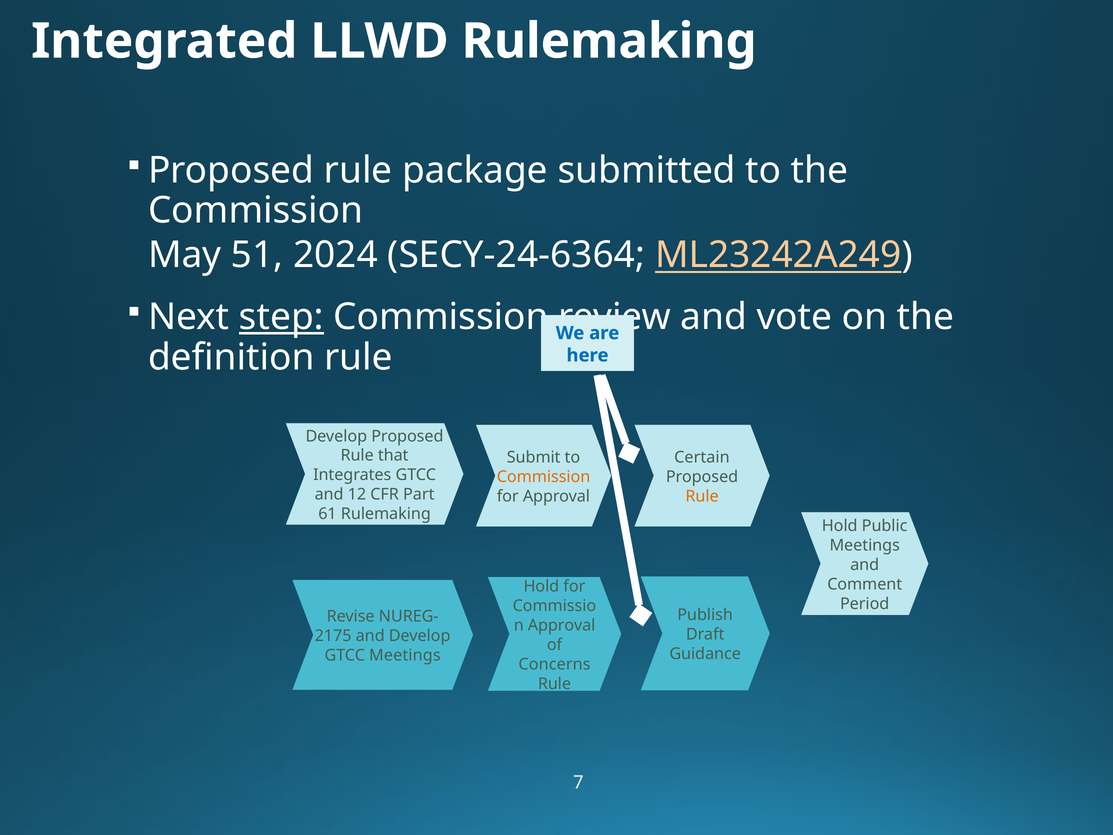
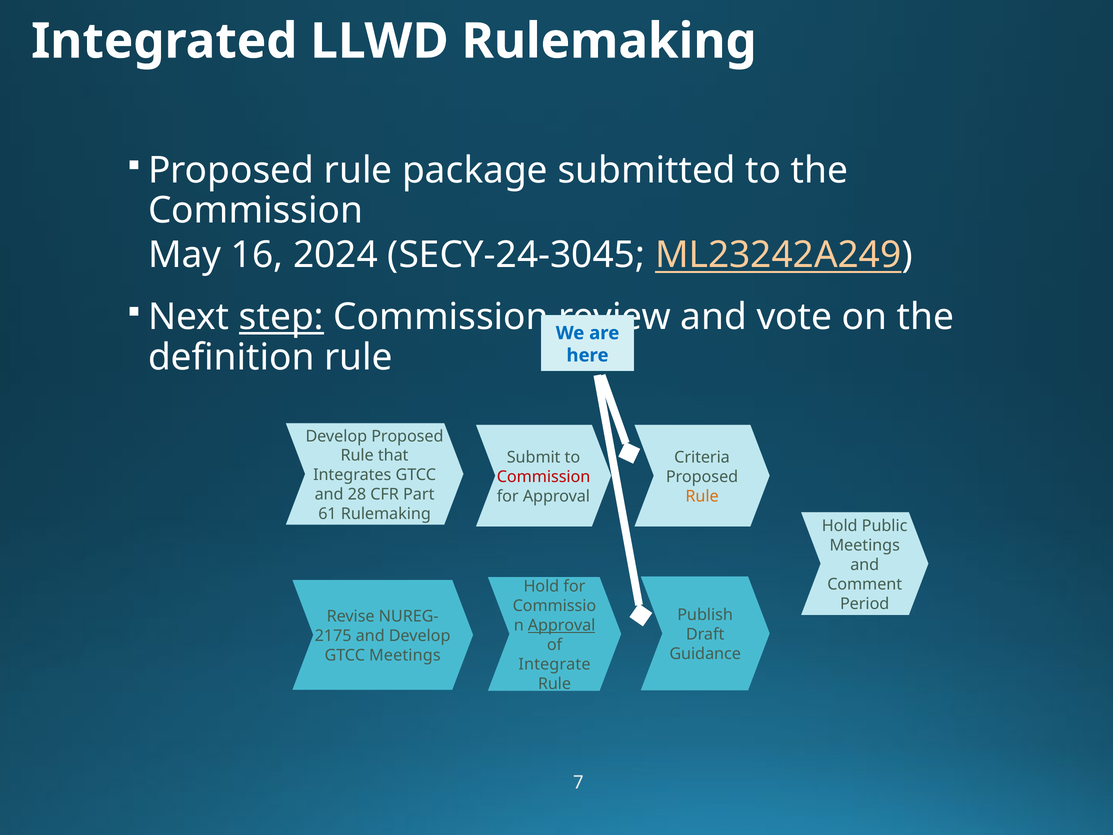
51: 51 -> 16 (257, 255)
SECY-24-6364: SECY-24-6364 -> SECY-24-3045 (516, 255)
Certain: Certain -> Criteria (702, 457)
Commission colour: orange -> red (544, 477)
12: 12 -> 28 (357, 494)
Approval underline: none -> present (562, 625)
Concerns: Concerns -> Integrate (554, 664)
